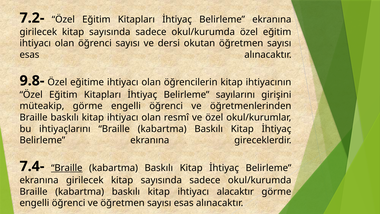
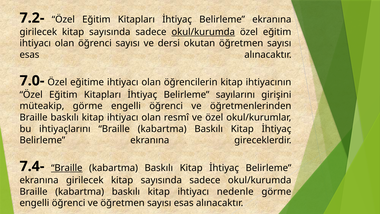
okul/kurumda underline: none -> present (203, 32)
9.8-: 9.8- -> 7.0- (32, 81)
alacaktır: alacaktır -> nedenle (235, 191)
